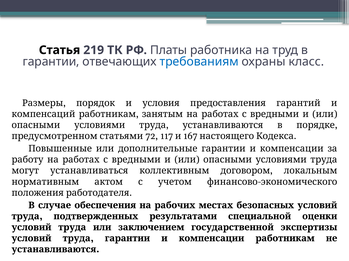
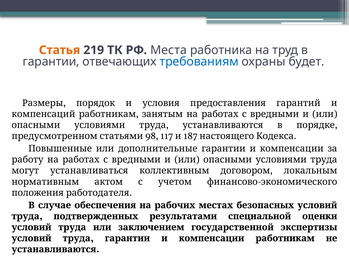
Статья colour: black -> orange (60, 50)
Платы: Платы -> Места (169, 50)
класс: класс -> будет (306, 62)
72: 72 -> 98 (152, 137)
167: 167 -> 187 (190, 137)
